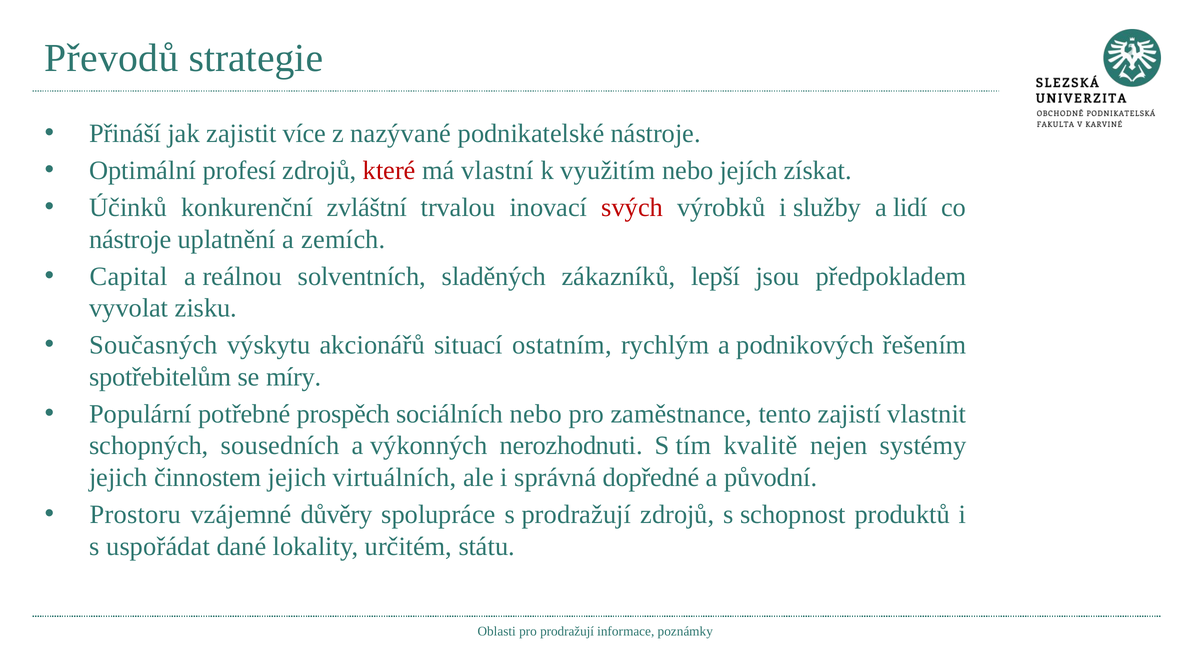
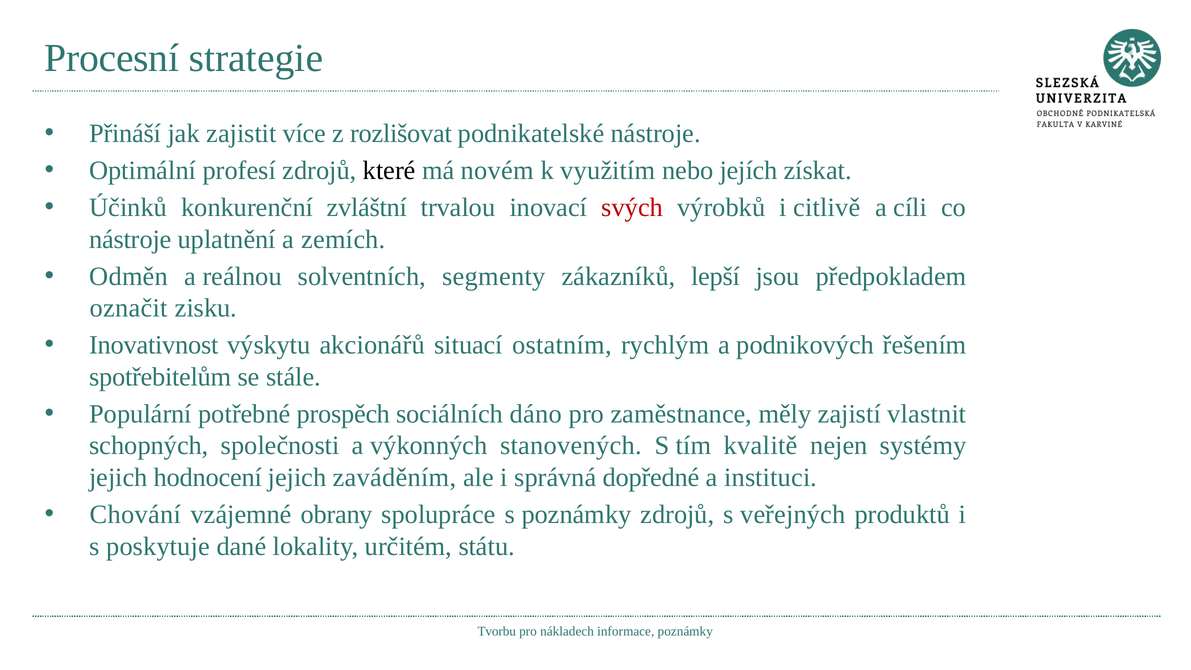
Převodů: Převodů -> Procesní (112, 58)
nazývané: nazývané -> rozlišovat (401, 134)
které colour: red -> black (389, 171)
vlastní: vlastní -> novém (497, 171)
služby: služby -> citlivě (827, 208)
lidí: lidí -> cíli (910, 208)
Capital: Capital -> Odměn (129, 276)
sladěných: sladěných -> segmenty (494, 276)
vyvolat: vyvolat -> označit (129, 308)
Současných: Současných -> Inovativnost (154, 345)
míry: míry -> stále (294, 377)
sociálních nebo: nebo -> dáno (536, 414)
tento: tento -> měly (785, 414)
sousedních: sousedních -> společnosti (280, 446)
nerozhodnuti: nerozhodnuti -> stanovených (571, 446)
činnostem: činnostem -> hodnocení (208, 477)
virtuálních: virtuálních -> zaváděním (395, 477)
původní: původní -> instituci (771, 477)
Prostoru: Prostoru -> Chování (135, 515)
důvěry: důvěry -> obrany (337, 515)
s prodražují: prodražují -> poznámky (577, 515)
schopnost: schopnost -> veřejných (793, 515)
uspořádat: uspořádat -> poskytuje (158, 546)
Oblasti: Oblasti -> Tvorbu (497, 631)
pro prodražují: prodražují -> nákladech (567, 631)
